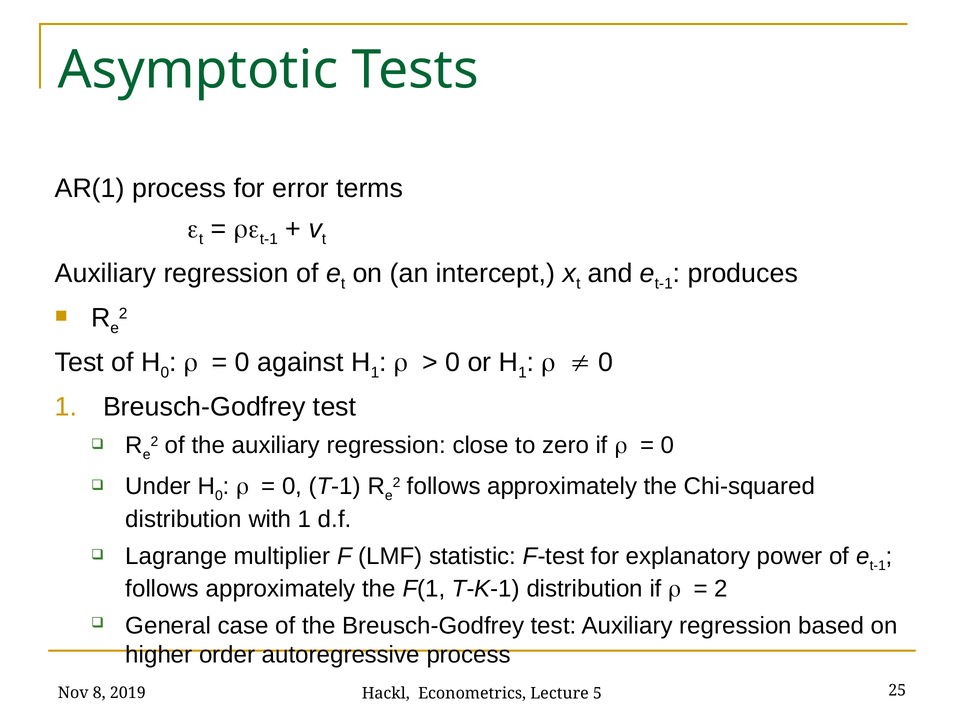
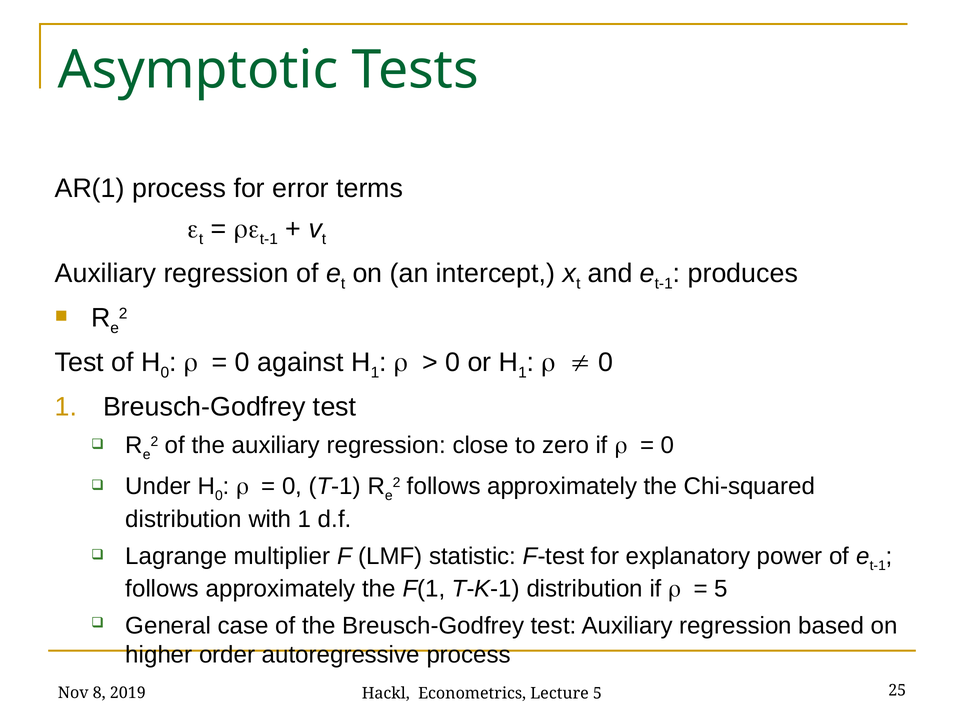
2: 2 -> 5 (721, 589)
